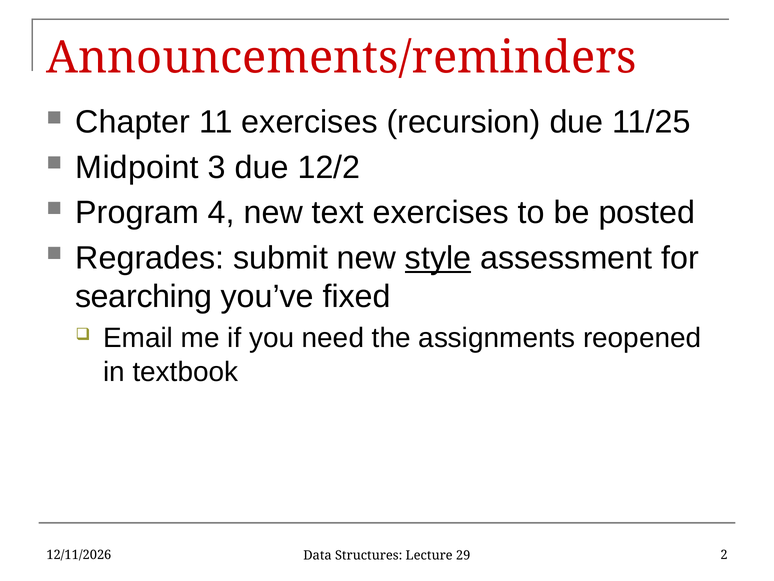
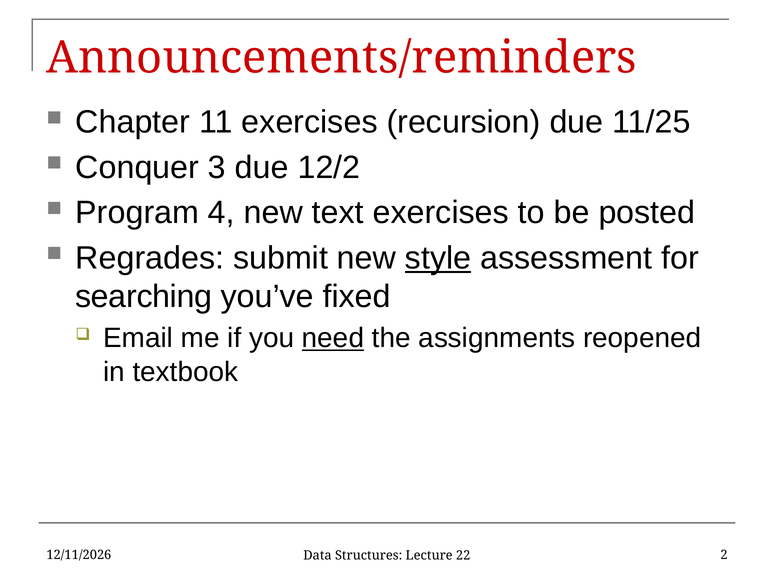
Midpoint: Midpoint -> Conquer (137, 167)
need underline: none -> present (333, 338)
29: 29 -> 22 (463, 555)
